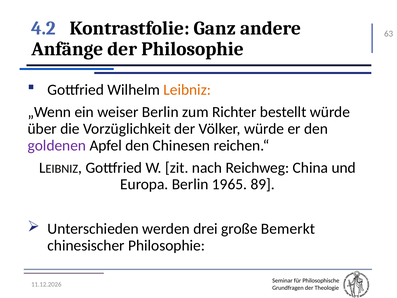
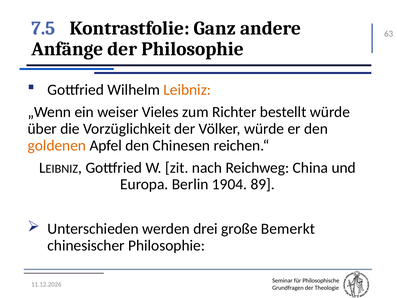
4.2: 4.2 -> 7.5 (43, 28)
weiser Berlin: Berlin -> Vieles (160, 112)
goldenen colour: purple -> orange (57, 145)
1965: 1965 -> 1904 (229, 184)
